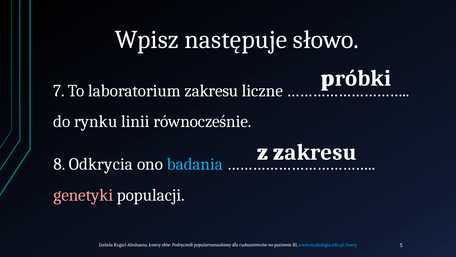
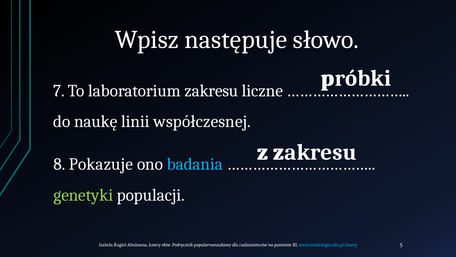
rynku: rynku -> naukę (96, 121)
równocześnie: równocześnie -> współczesnej (202, 121)
Odkrycia: Odkrycia -> Pokazuje (101, 164)
genetyki colour: pink -> light green (83, 195)
